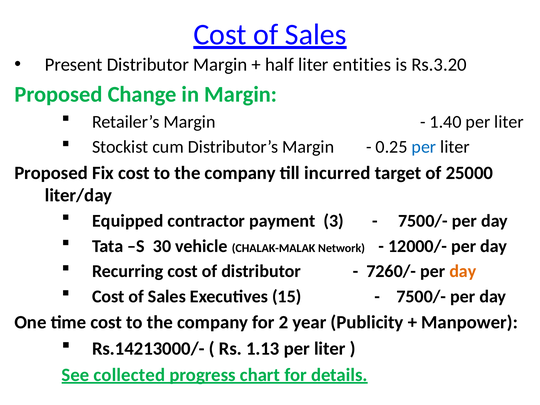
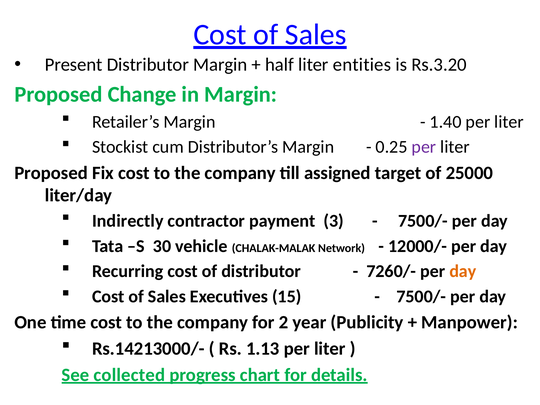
per colour: blue -> purple (424, 147)
incurred: incurred -> assigned (337, 173)
Equipped: Equipped -> Indirectly (128, 221)
